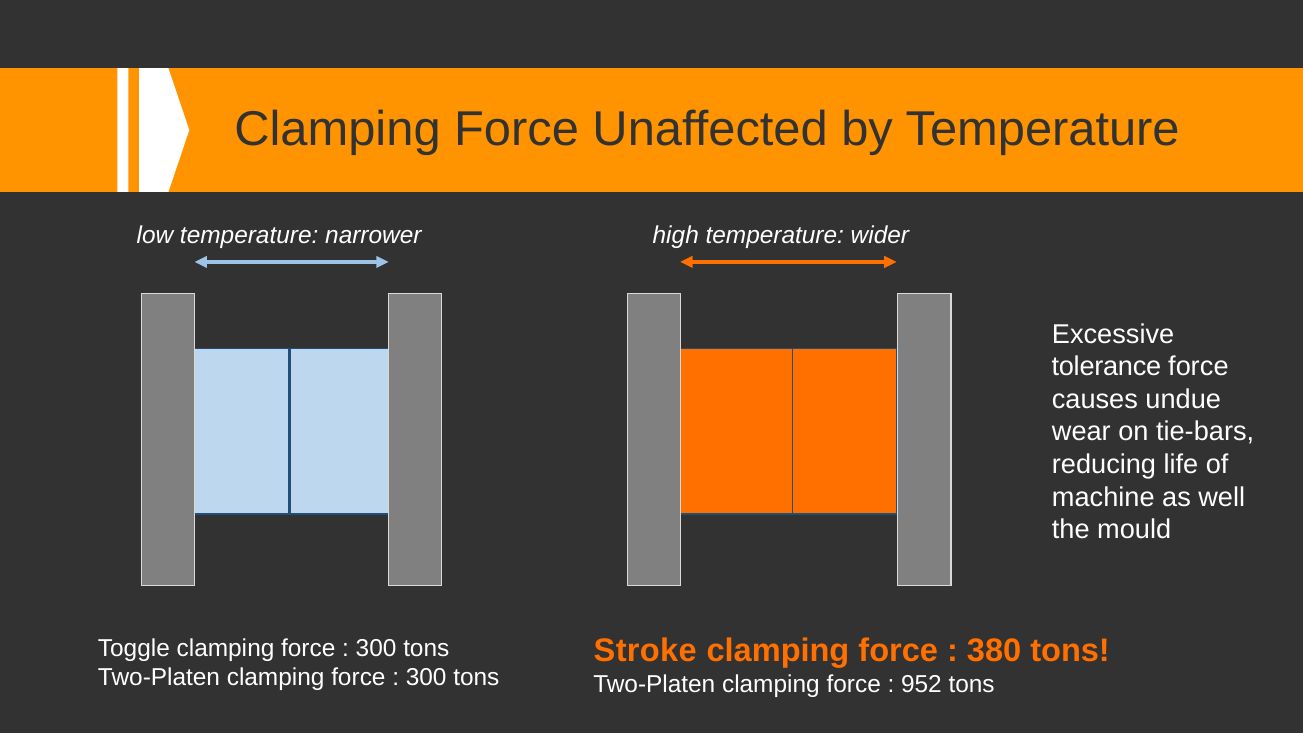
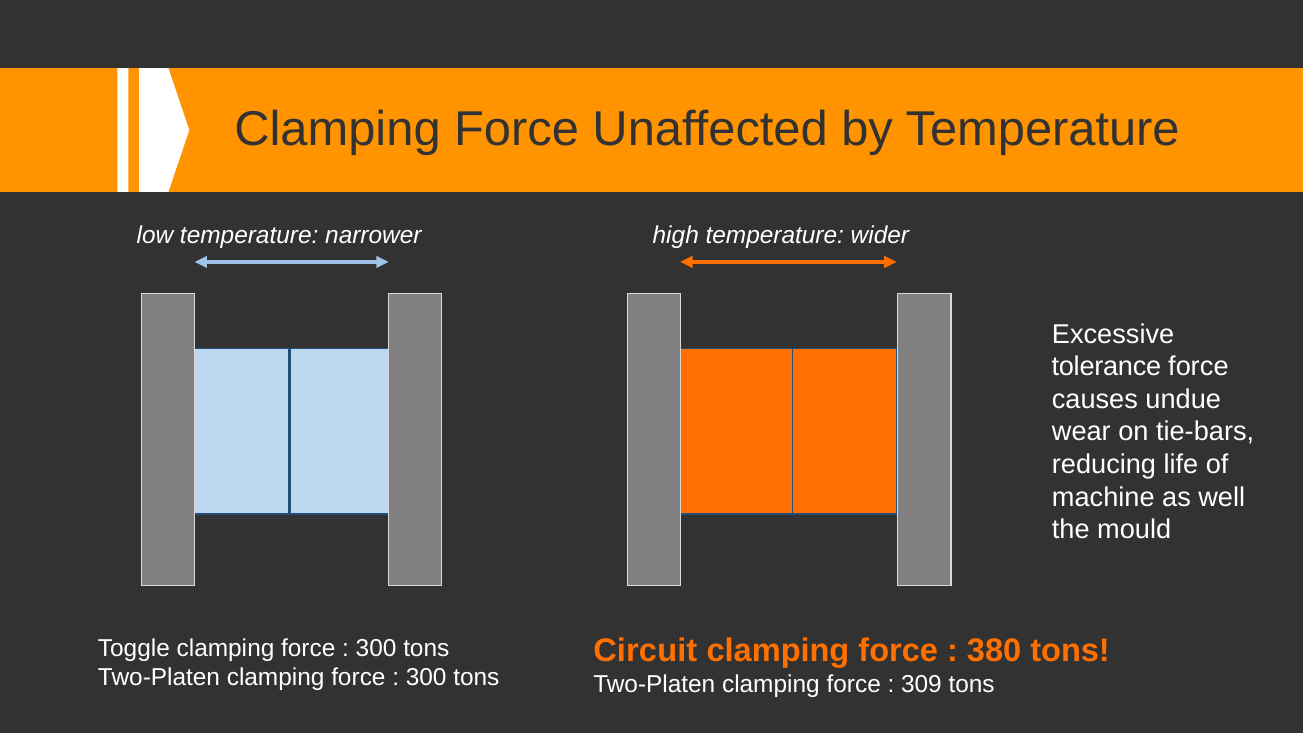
Stroke: Stroke -> Circuit (645, 650)
952: 952 -> 309 (921, 684)
